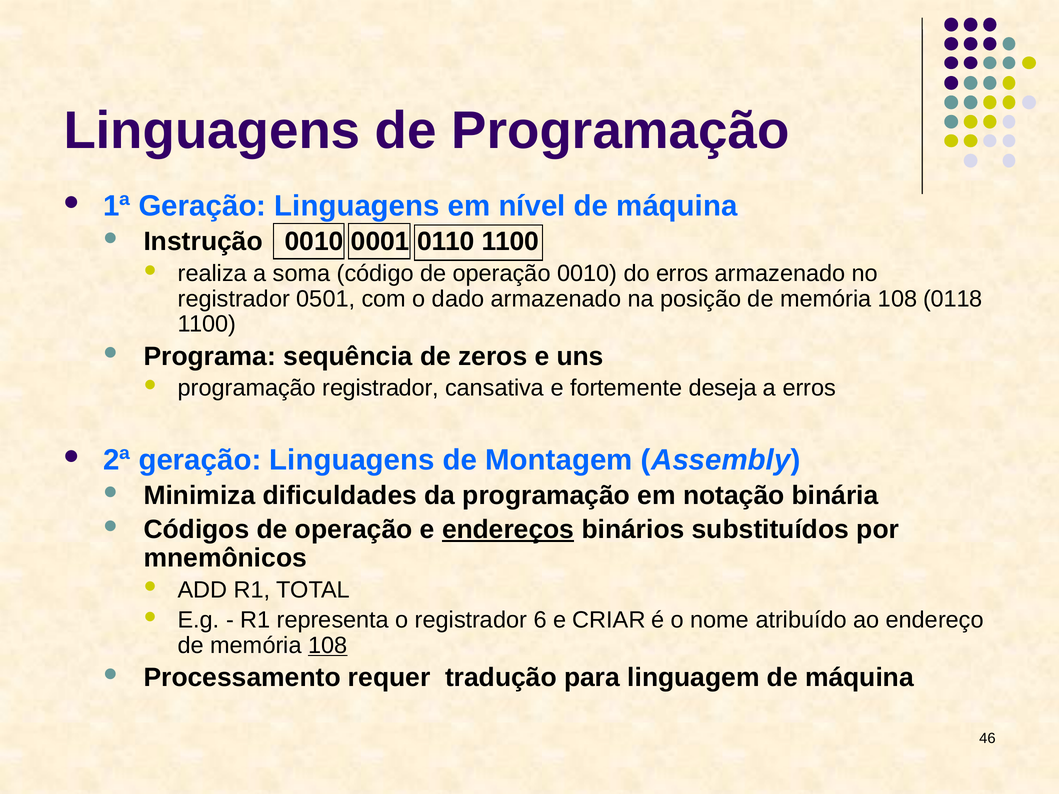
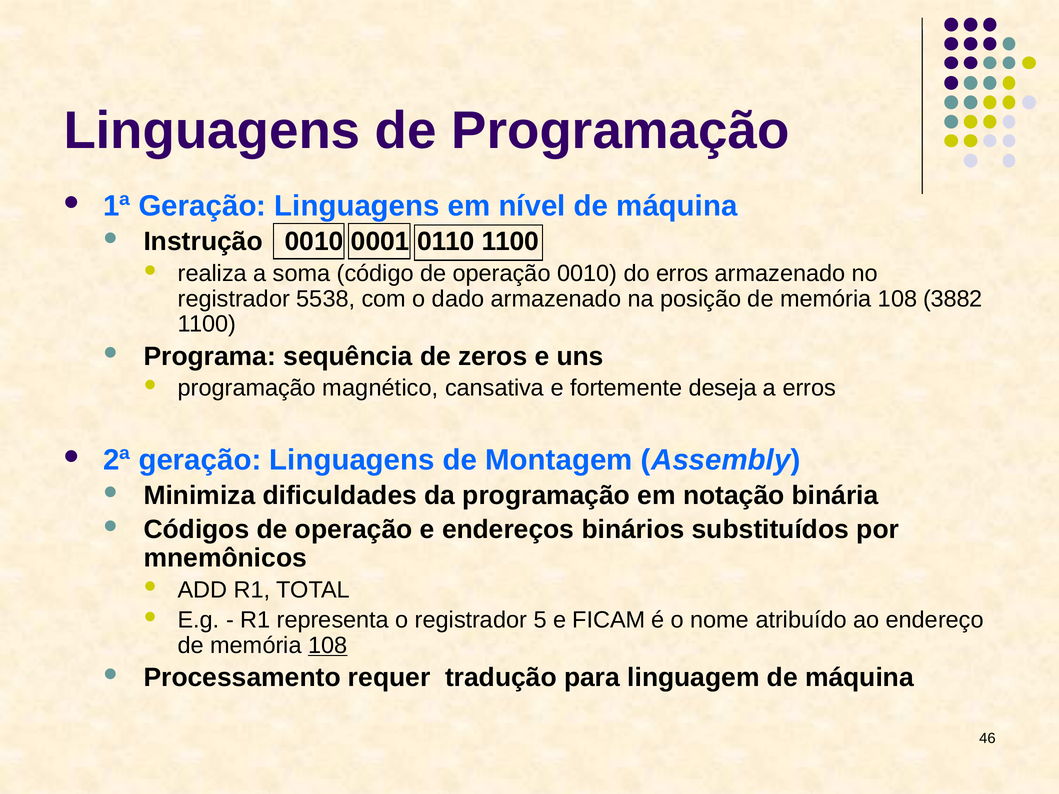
0501: 0501 -> 5538 (326, 299)
0118: 0118 -> 3882 (953, 299)
programação registrador: registrador -> magnético (380, 388)
endereços underline: present -> none (508, 530)
6: 6 -> 5 (540, 620)
CRIAR: CRIAR -> FICAM (609, 620)
